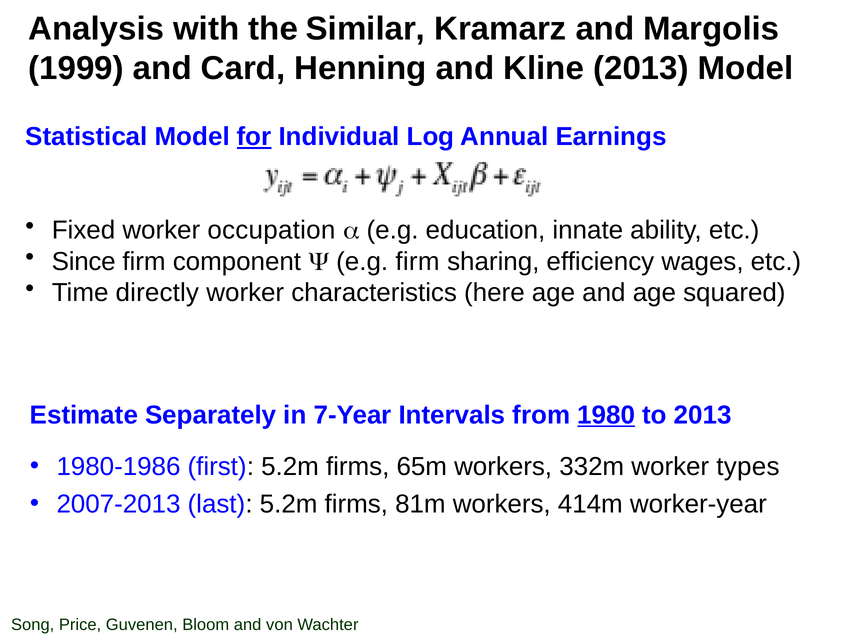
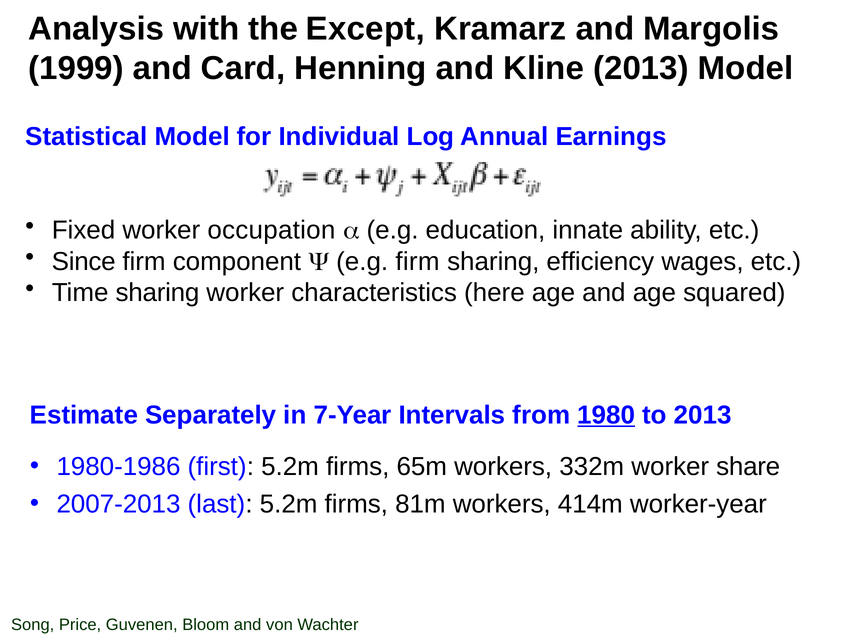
Similar: Similar -> Except (365, 29)
for underline: present -> none (254, 137)
Time directly: directly -> sharing (157, 293)
types: types -> share (748, 467)
